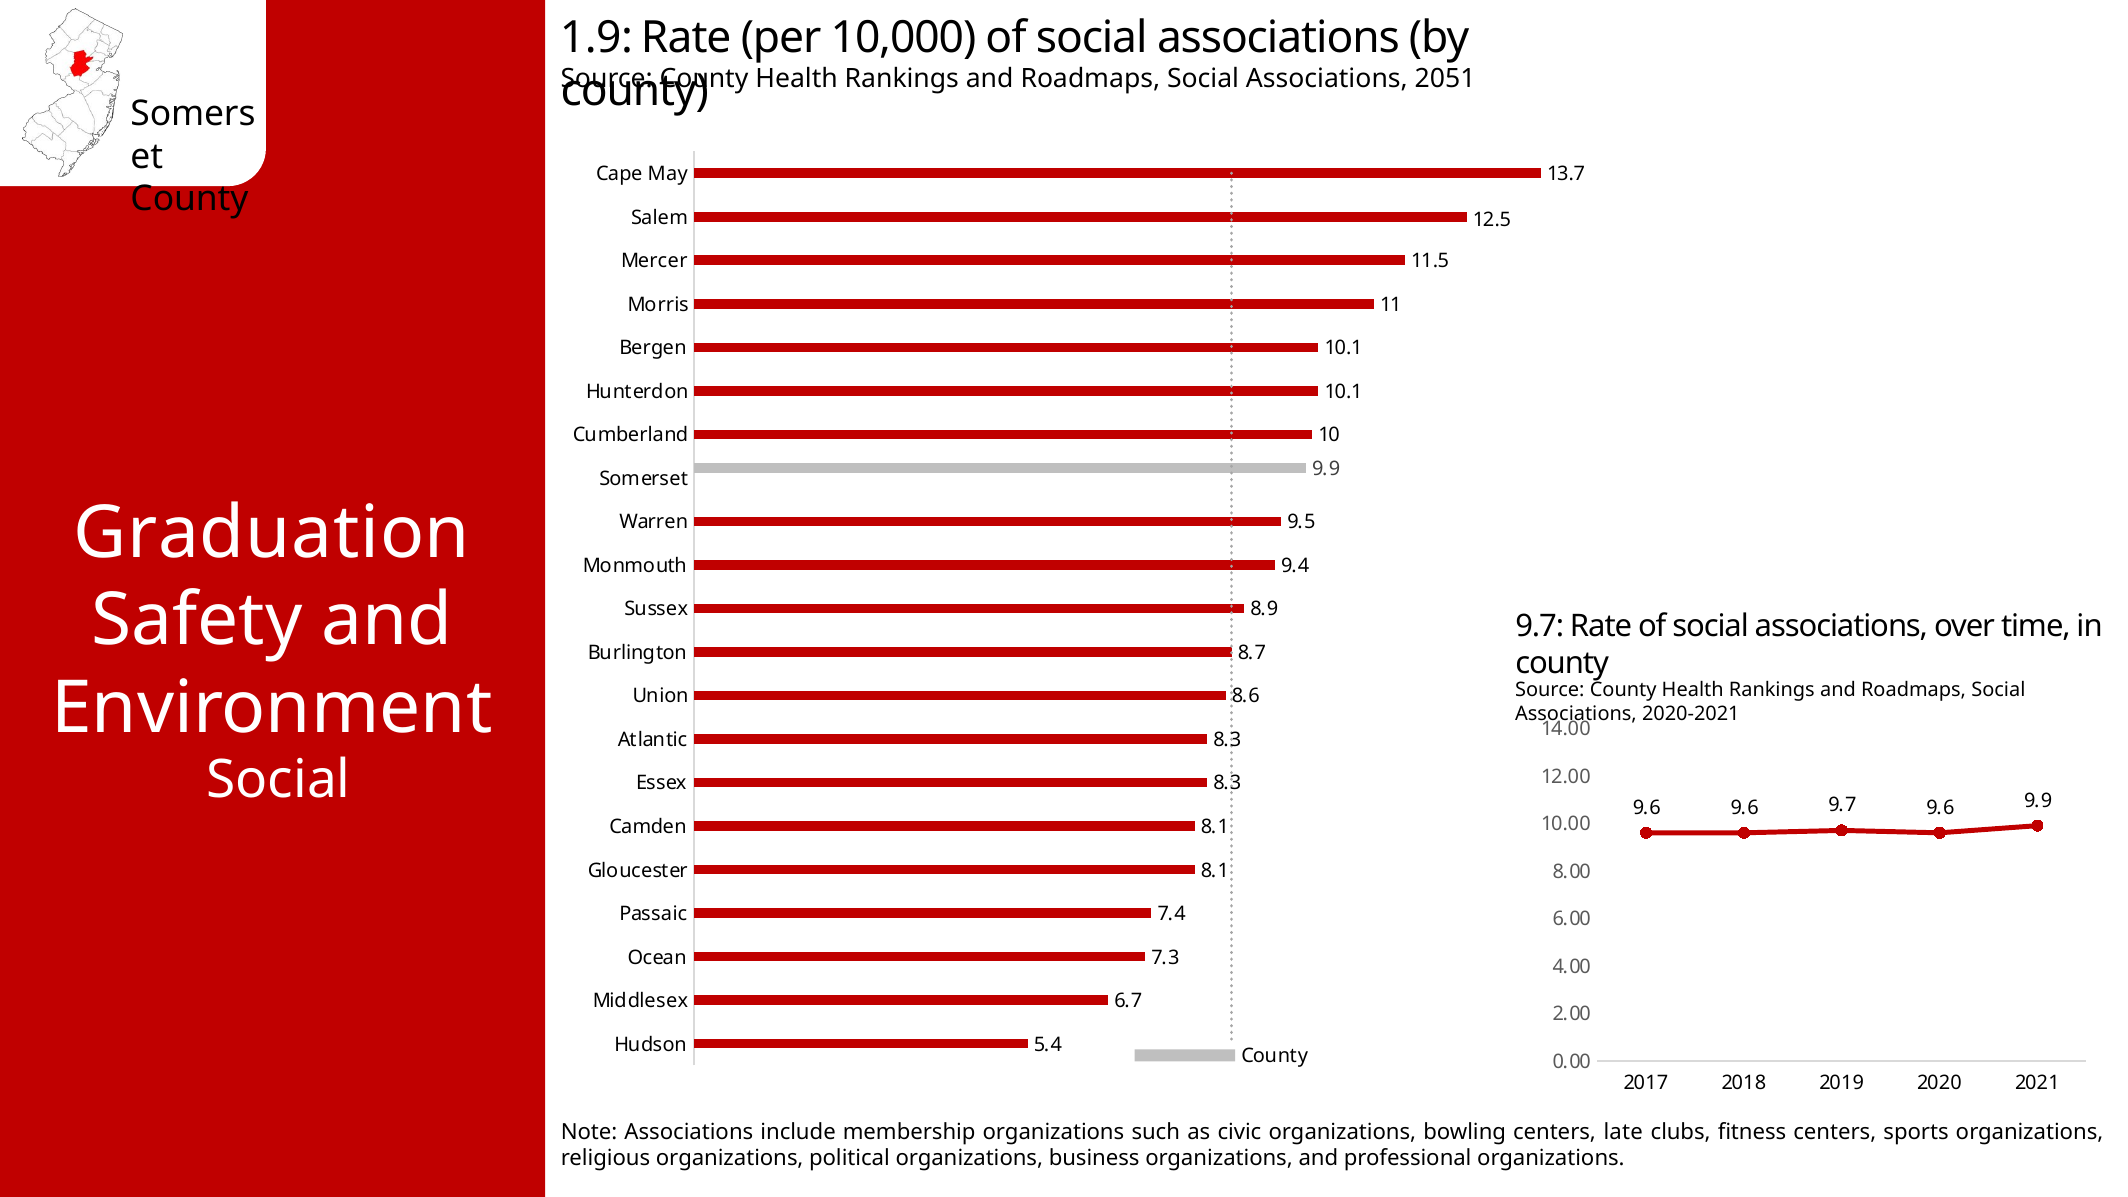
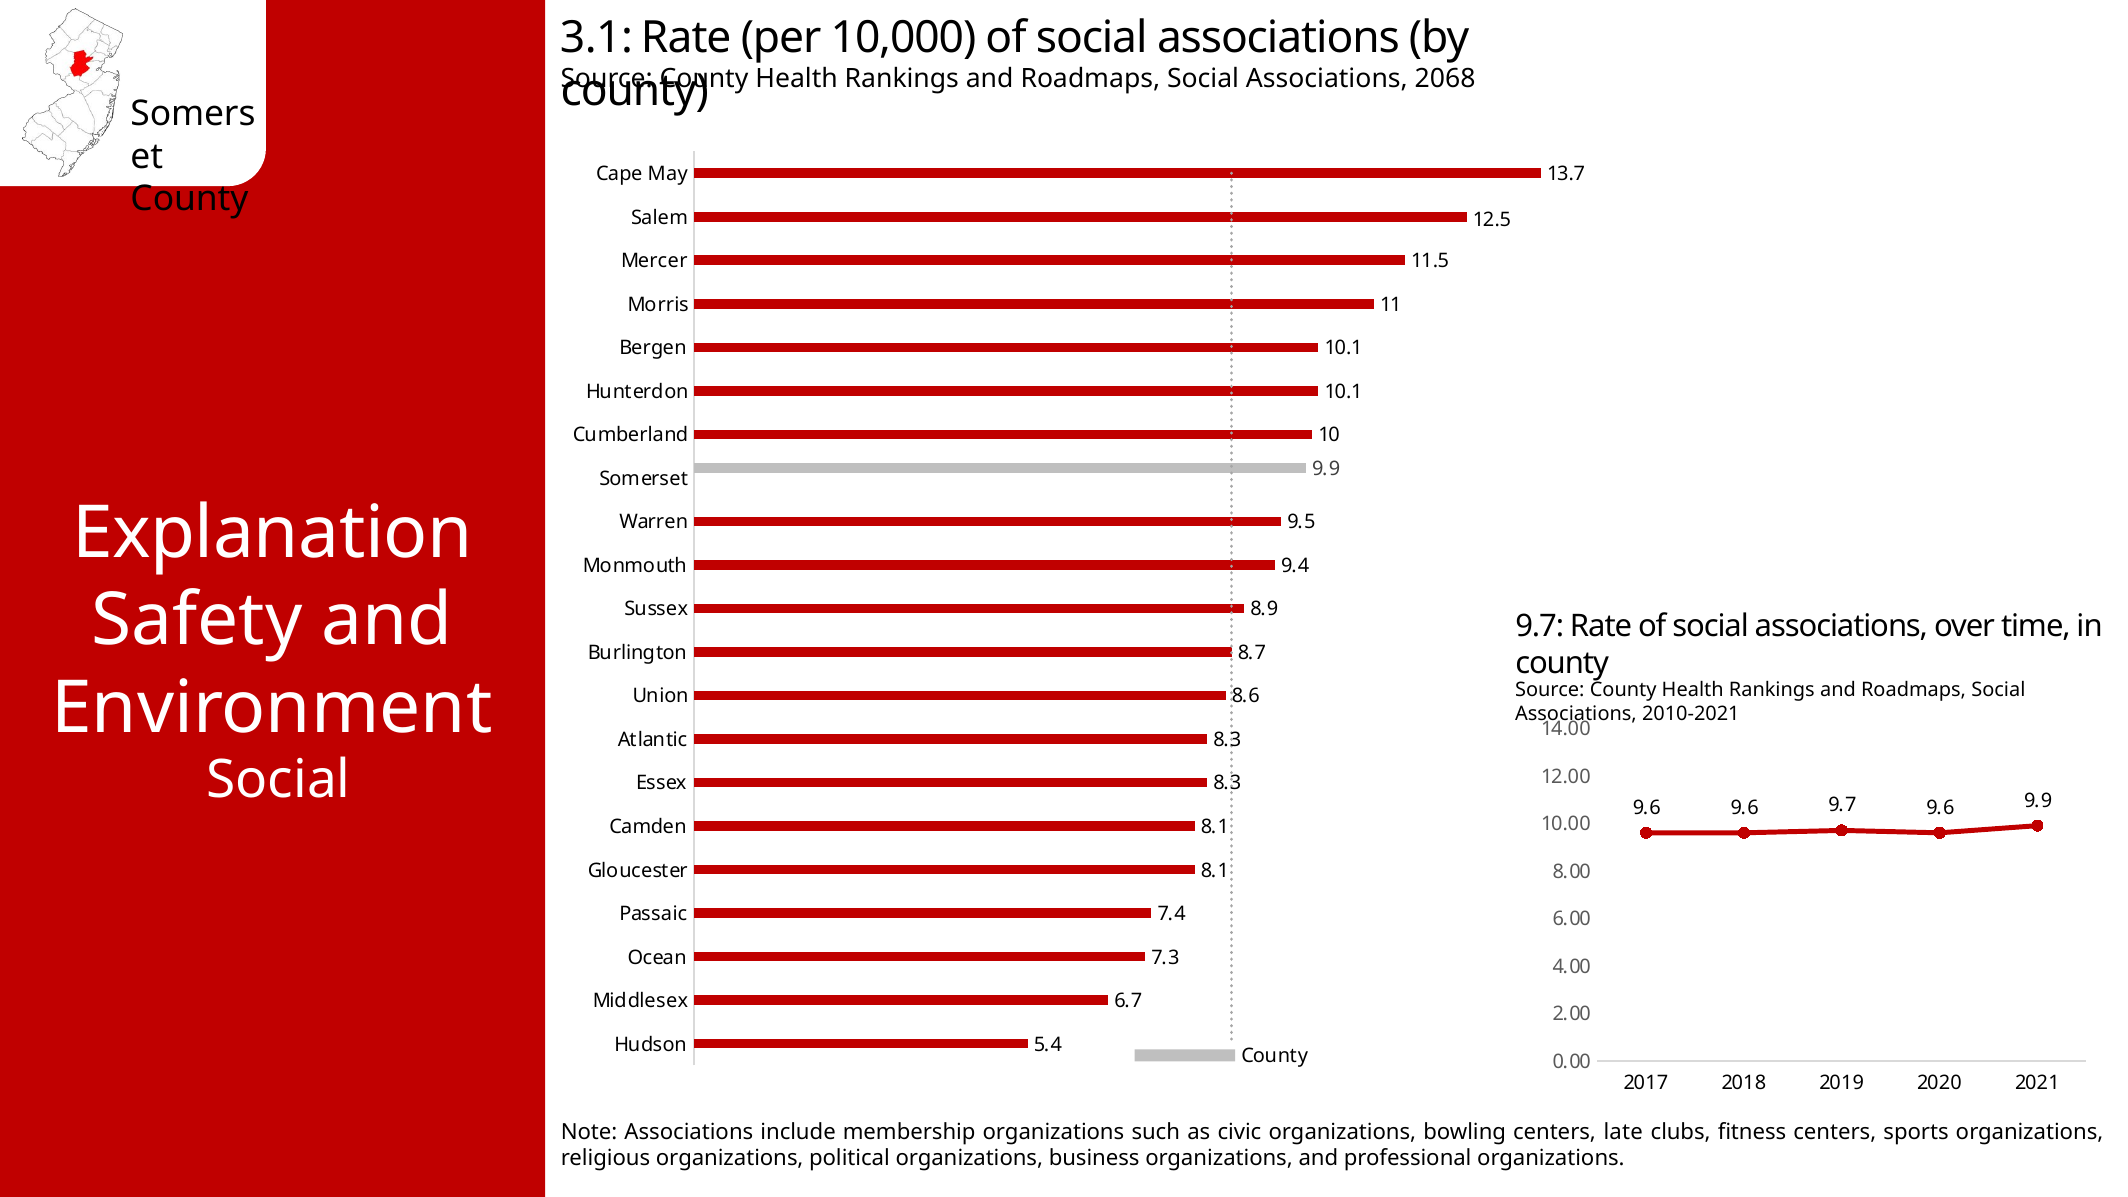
1.9: 1.9 -> 3.1 (596, 38)
2051: 2051 -> 2068 (1445, 79)
Graduation: Graduation -> Explanation (272, 533)
2020-2021: 2020-2021 -> 2010-2021 (1691, 714)
